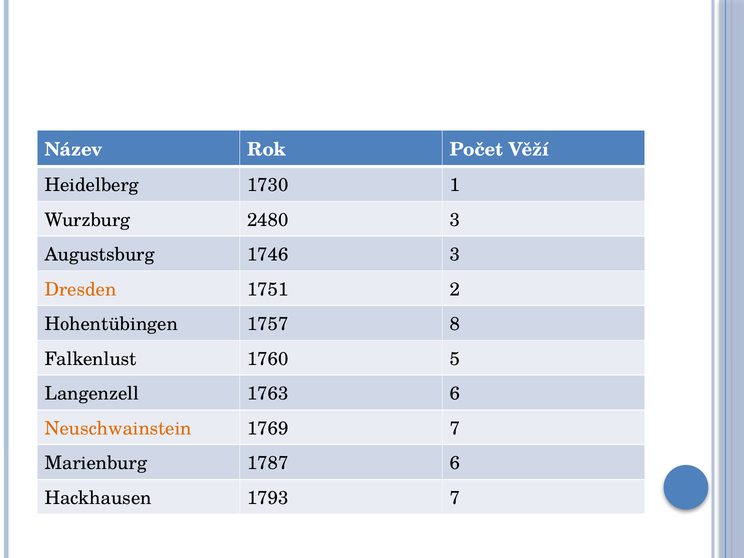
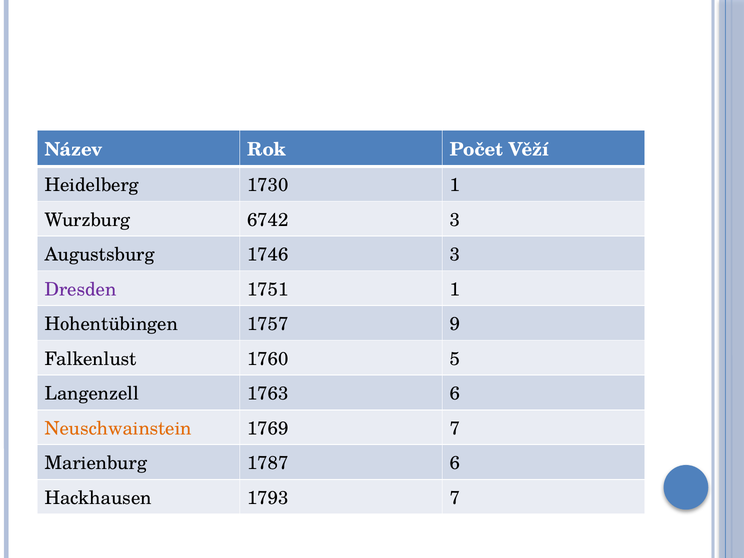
2480: 2480 -> 6742 (268, 220)
Dresden colour: orange -> purple (81, 289)
1751 2: 2 -> 1 (455, 289)
8: 8 -> 9 (455, 324)
